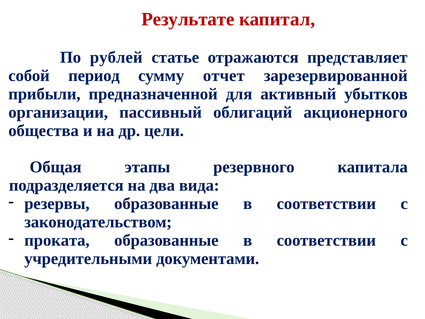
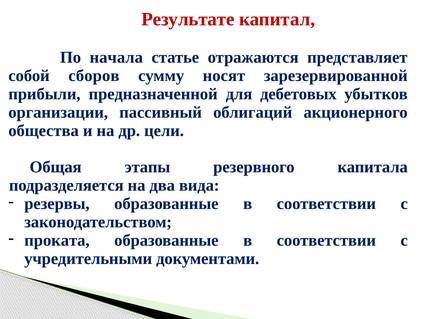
рублей: рублей -> начала (116, 57)
период: период -> сборов (94, 76)
отчет: отчет -> носят (224, 76)
активный: активный -> дебетовых (298, 94)
